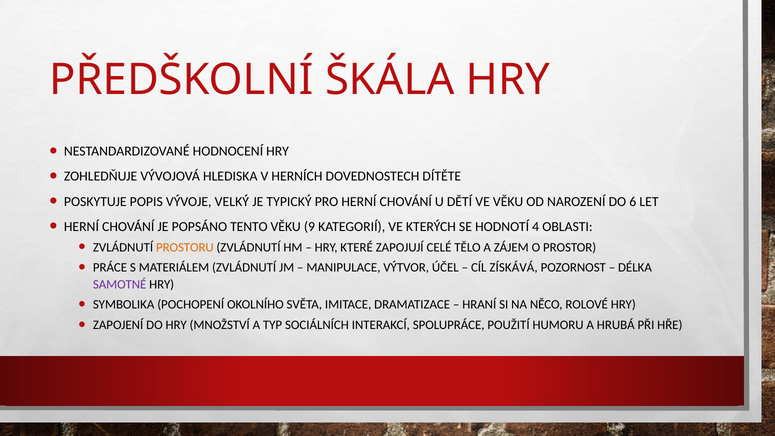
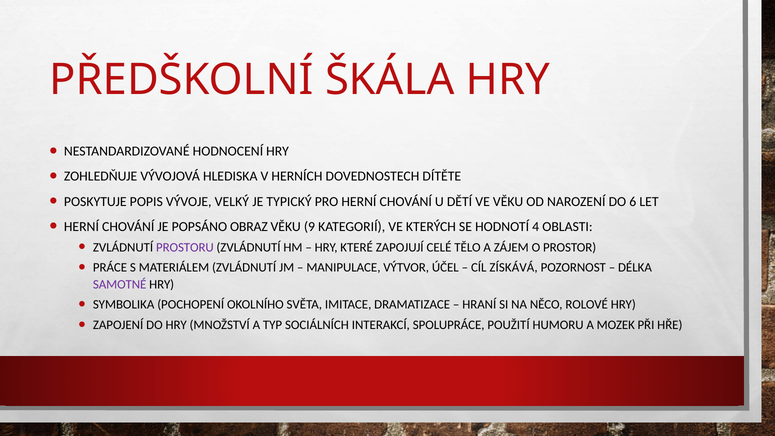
TENTO: TENTO -> OBRAZ (249, 227)
PROSTORU colour: orange -> purple (185, 247)
HRUBÁ: HRUBÁ -> MOZEK (616, 325)
